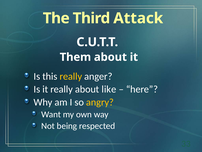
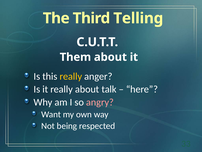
Attack: Attack -> Telling (138, 18)
like: like -> talk (109, 89)
angry colour: yellow -> pink (100, 102)
